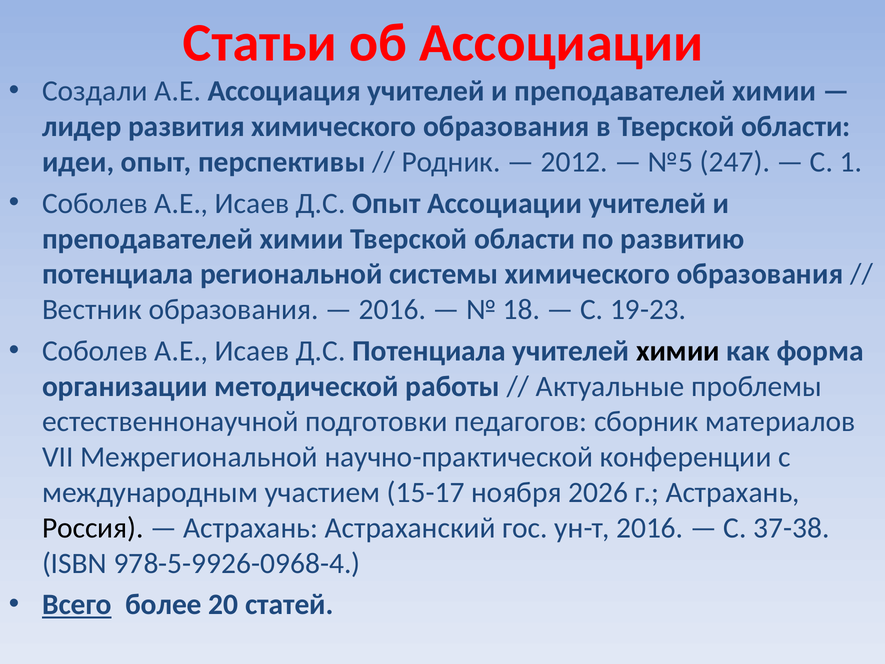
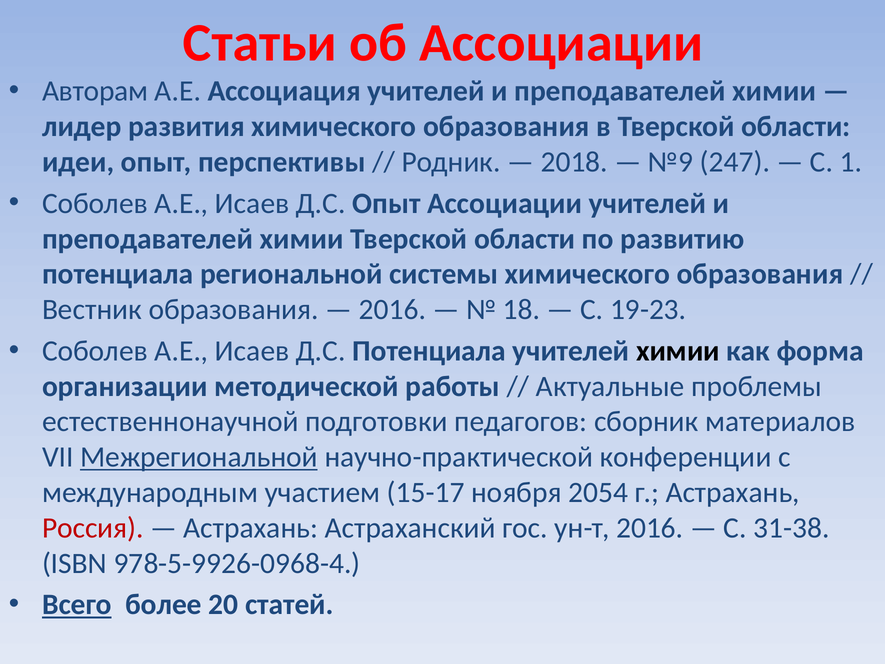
Создали: Создали -> Авторам (95, 91)
2012: 2012 -> 2018 (574, 162)
№5: №5 -> №9 (671, 162)
Межрегиональной underline: none -> present (199, 457)
2026: 2026 -> 2054 (598, 492)
Россия colour: black -> red (93, 528)
37-38: 37-38 -> 31-38 (791, 528)
